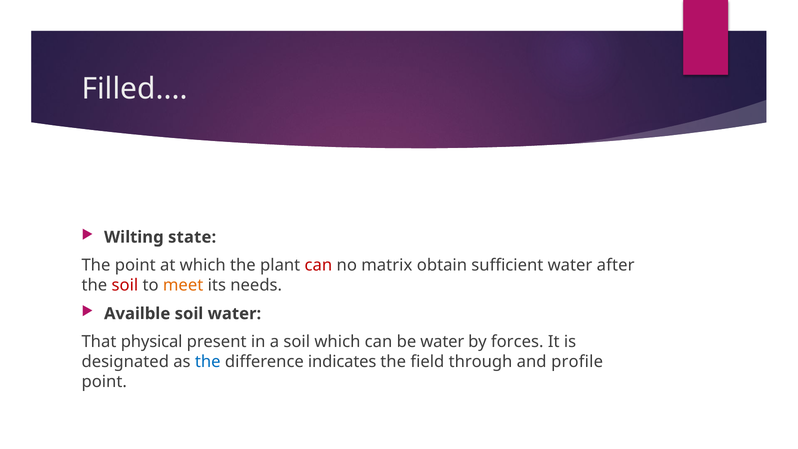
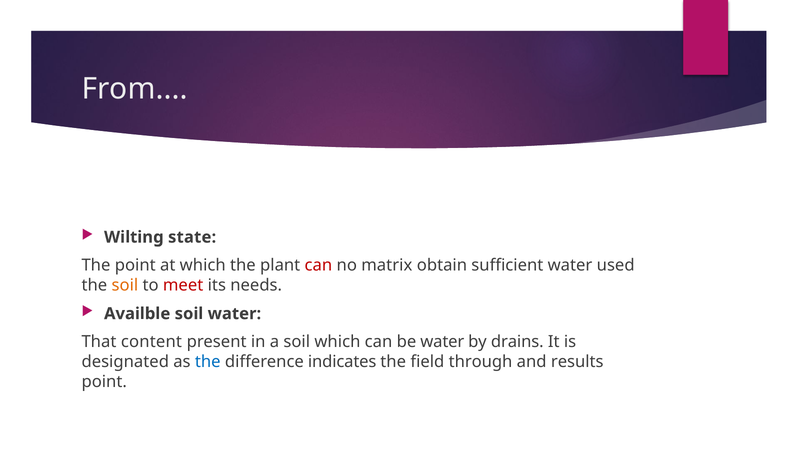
Filled: Filled -> From (135, 89)
after: after -> used (616, 265)
soil colour: red -> orange (125, 285)
meet colour: orange -> red (183, 285)
physical: physical -> content (151, 342)
forces: forces -> drains (517, 342)
profile: profile -> results (577, 362)
